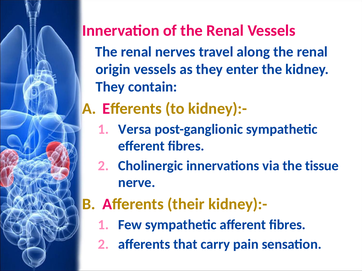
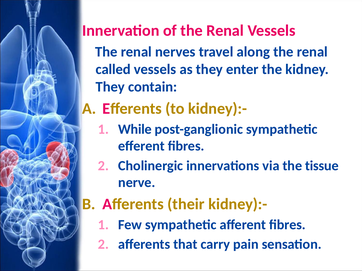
origin: origin -> called (113, 69)
Versa: Versa -> While (135, 129)
